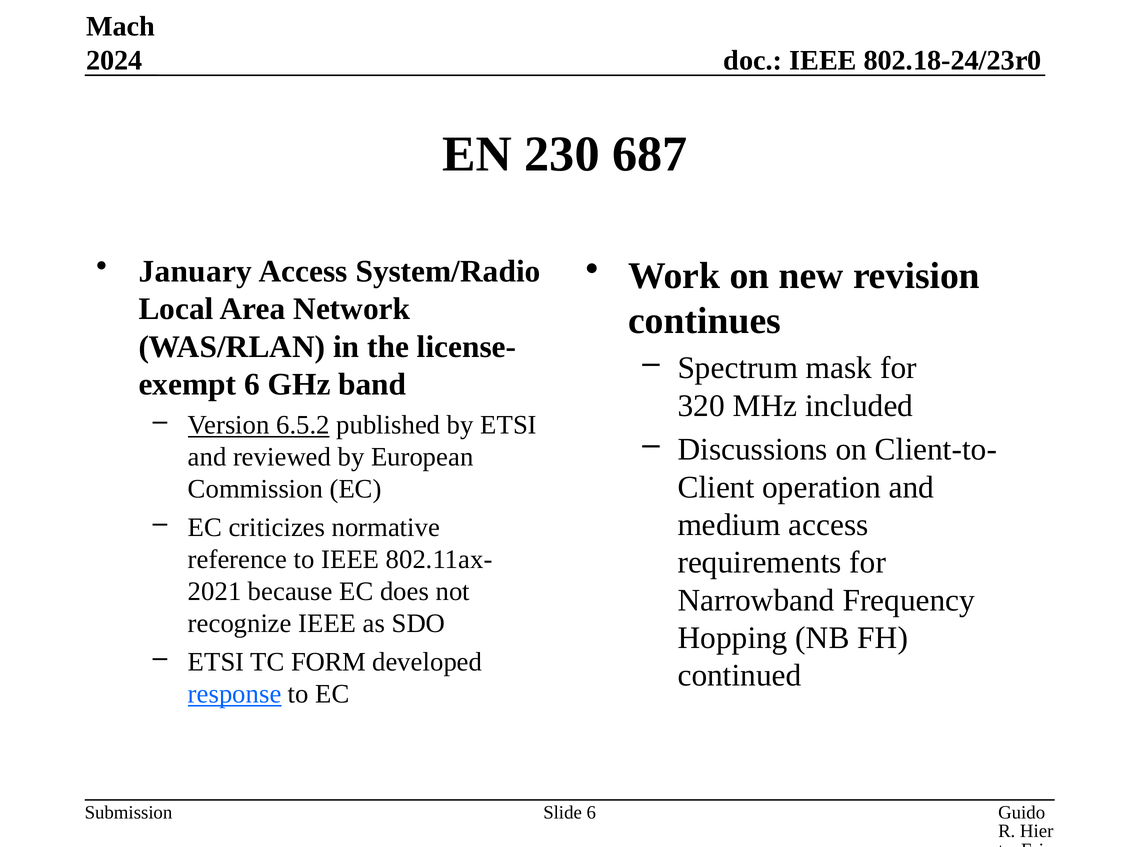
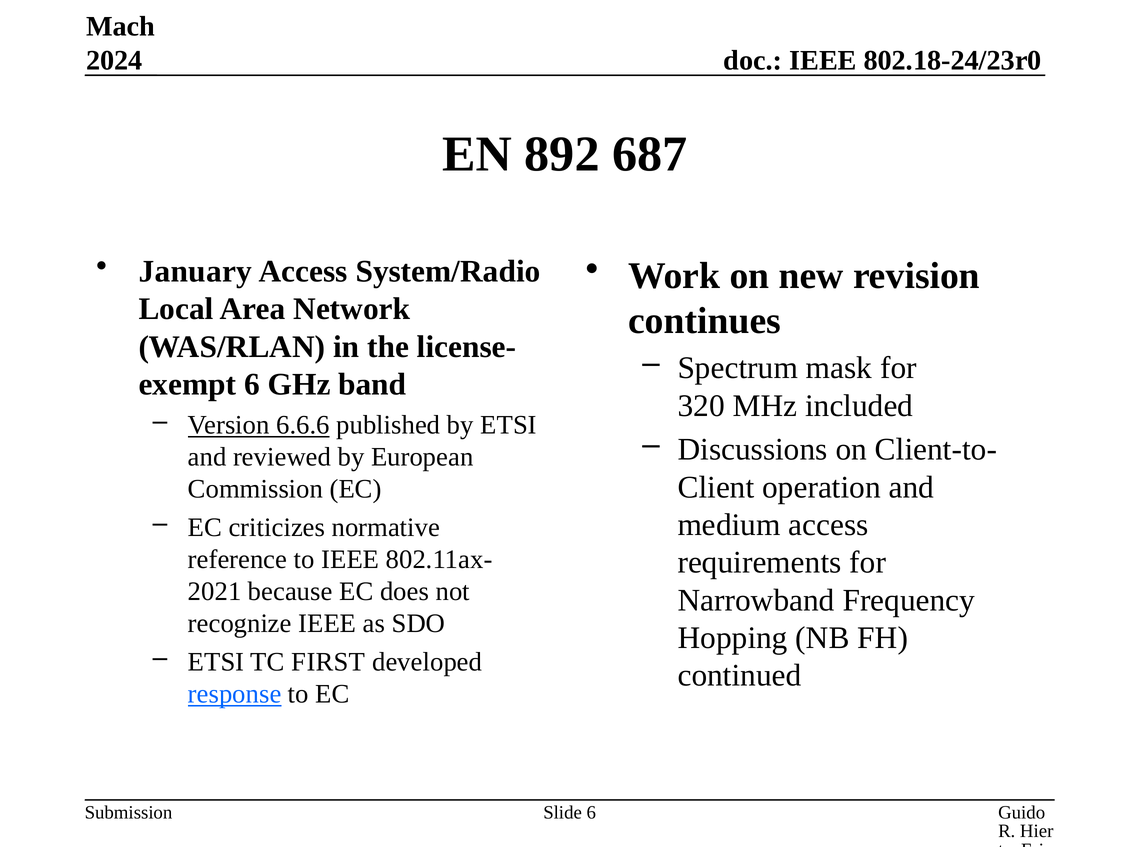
230: 230 -> 892 (562, 154)
6.5.2: 6.5.2 -> 6.6.6 (303, 425)
FORM: FORM -> FIRST (328, 662)
